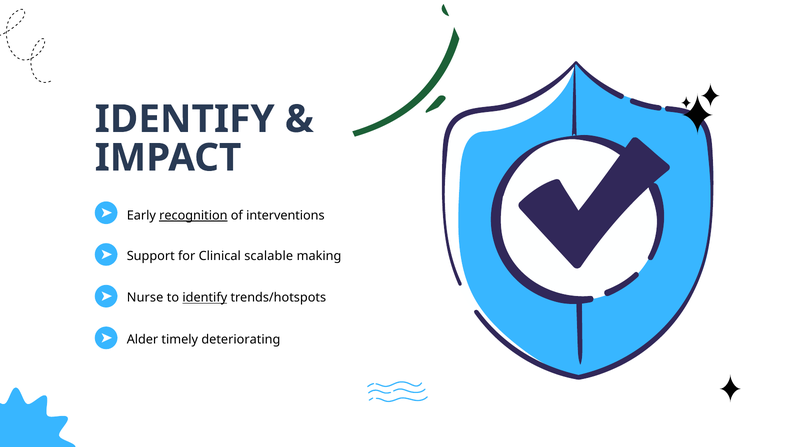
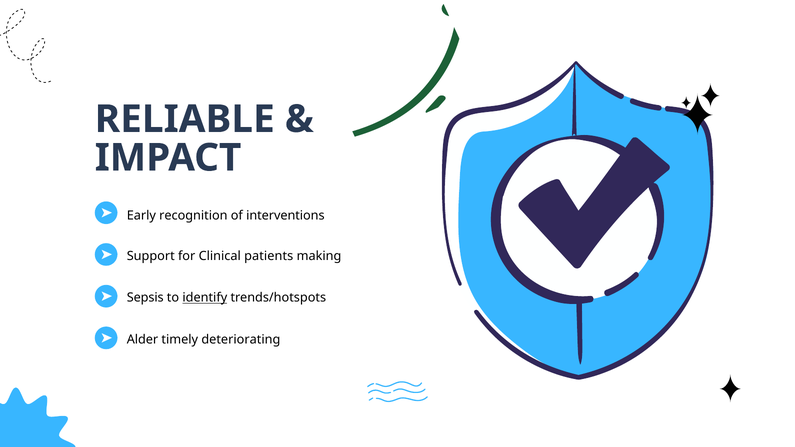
IDENTIFY: IDENTIFY -> RELIABLE (185, 119)
recognition underline: present -> none (193, 216)
scalable: scalable -> patients (269, 256)
Nurse: Nurse -> Sepsis (145, 298)
